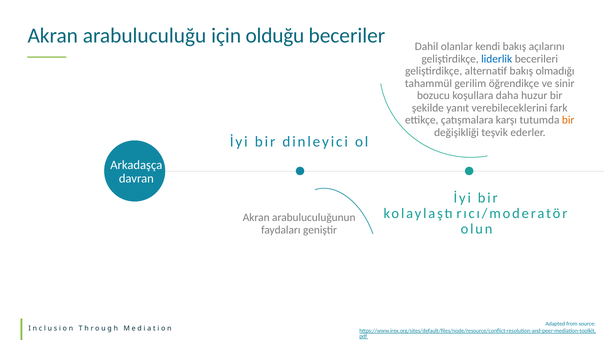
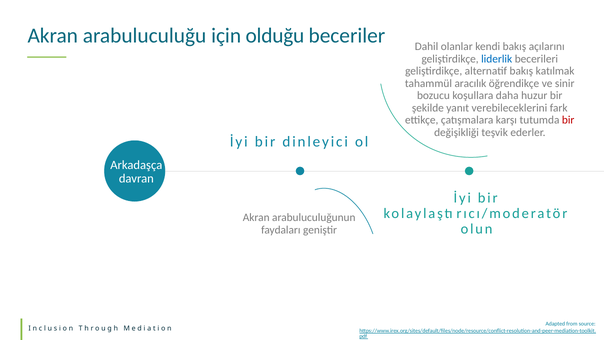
olmadığı: olmadığı -> katılmak (555, 71)
gerilim: gerilim -> aracılık (470, 83)
bir colour: orange -> red (568, 120)
